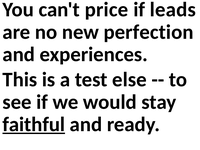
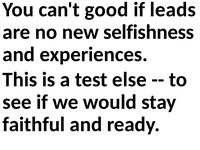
price: price -> good (107, 10)
perfection: perfection -> selfishness (149, 32)
faithful underline: present -> none (34, 124)
